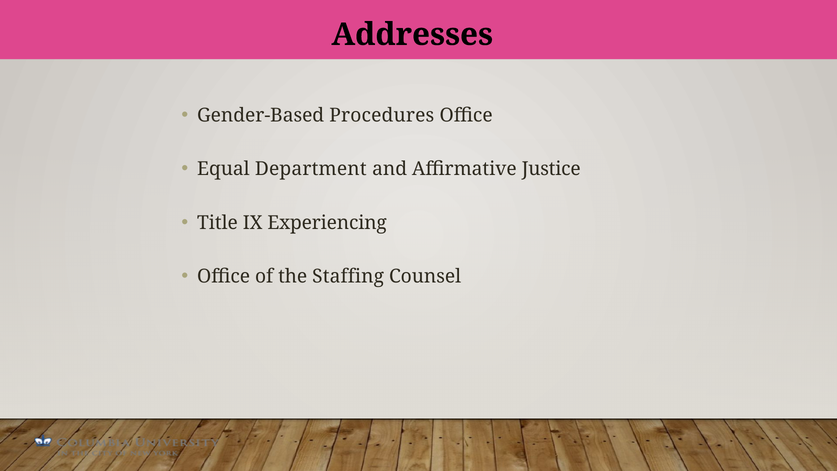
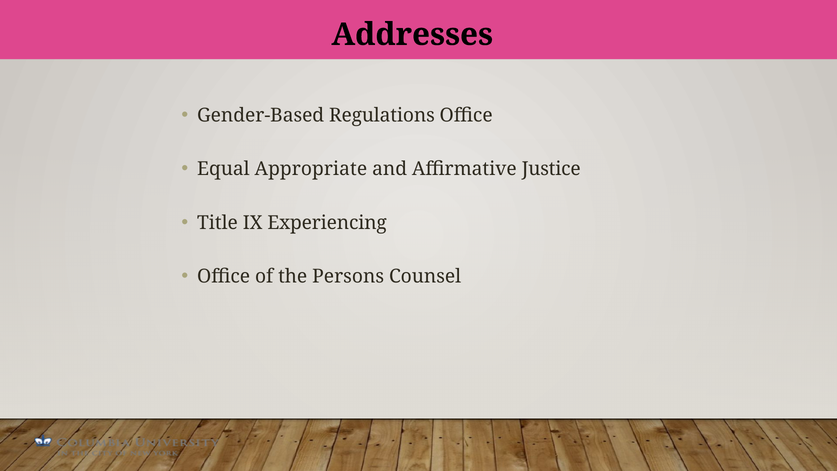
Procedures: Procedures -> Regulations (382, 115)
Department: Department -> Appropriate (311, 169)
Staffing: Staffing -> Persons (348, 276)
